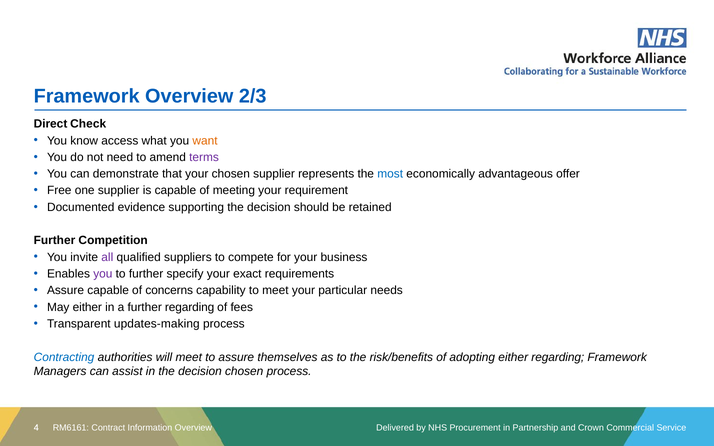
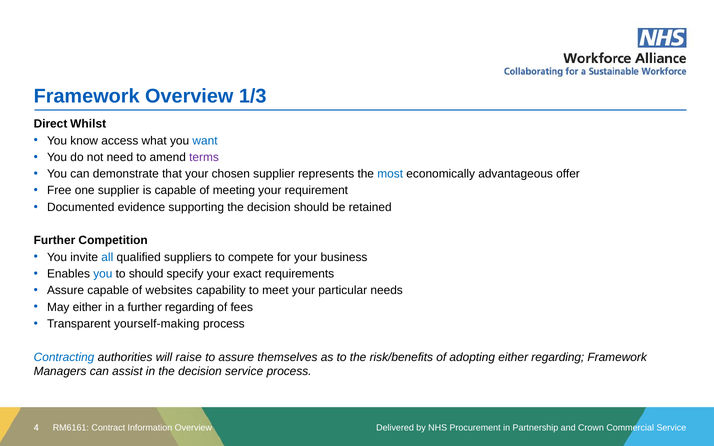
2/3: 2/3 -> 1/3 (253, 96)
Check: Check -> Whilst (88, 124)
want colour: orange -> blue (205, 141)
all colour: purple -> blue (107, 257)
you colour: purple -> blue (103, 274)
to further: further -> should (146, 274)
concerns: concerns -> websites (169, 291)
updates-making: updates-making -> yourself-making (157, 324)
will meet: meet -> raise (189, 357)
decision chosen: chosen -> service (244, 372)
